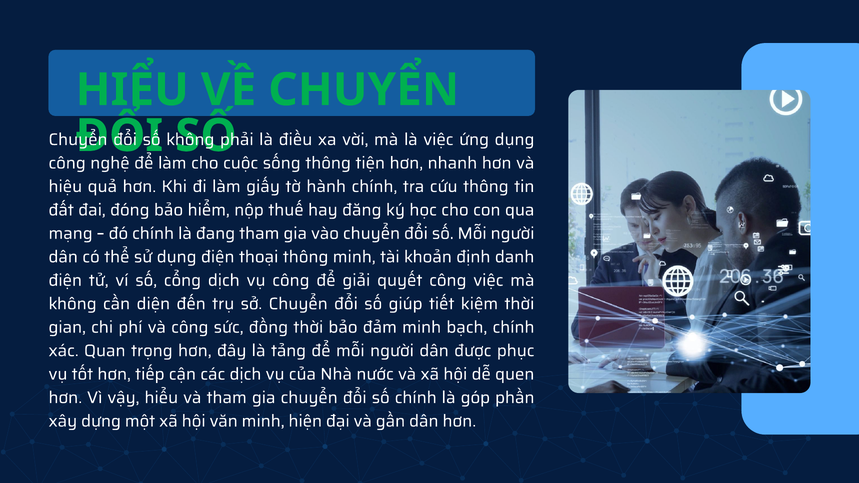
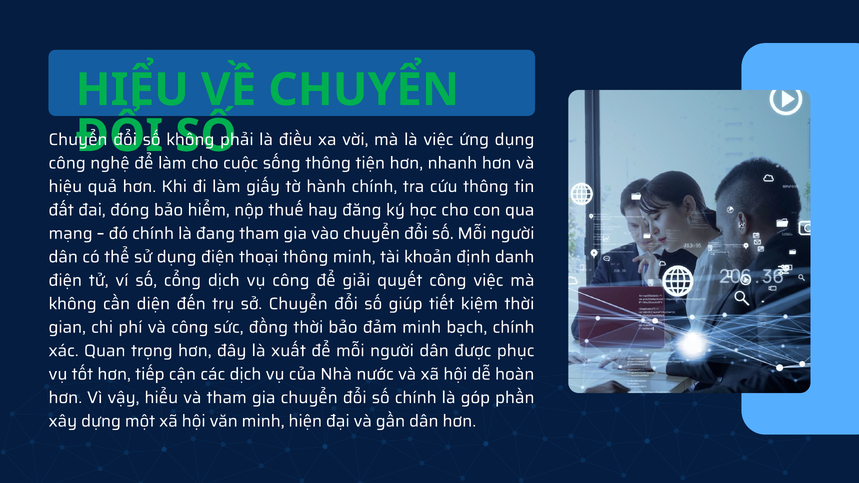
tảng: tảng -> xuất (288, 351)
quen: quen -> hoàn (515, 374)
